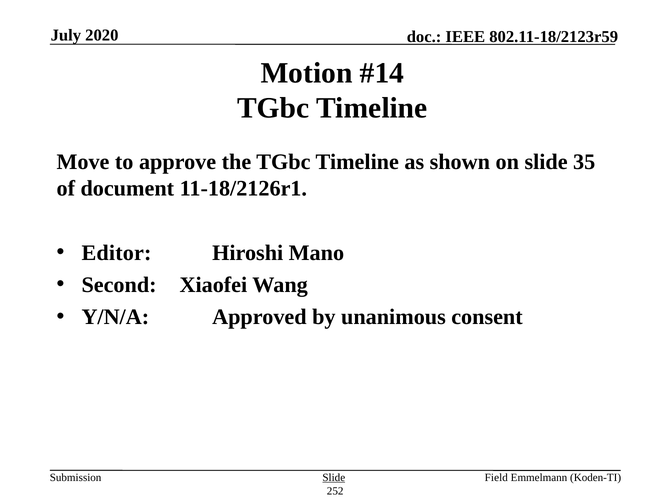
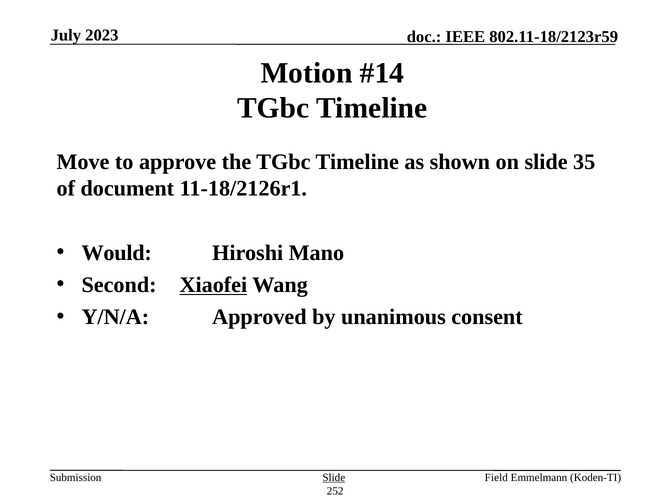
2020: 2020 -> 2023 (102, 35)
Editor: Editor -> Would (117, 253)
Xiaofei underline: none -> present (213, 285)
